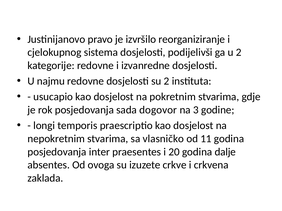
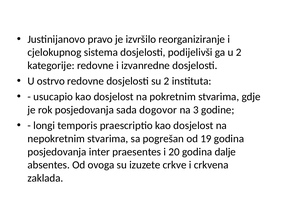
najmu: najmu -> ostrvo (51, 81)
vlasničko: vlasničko -> pogrešan (163, 139)
11: 11 -> 19 (206, 139)
